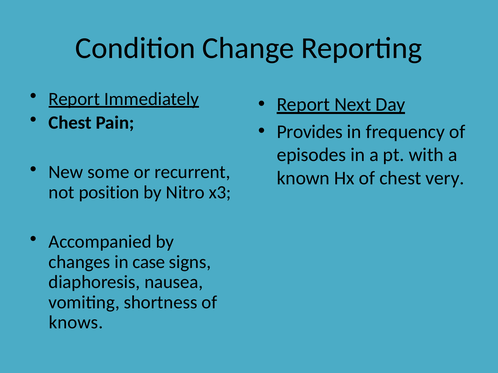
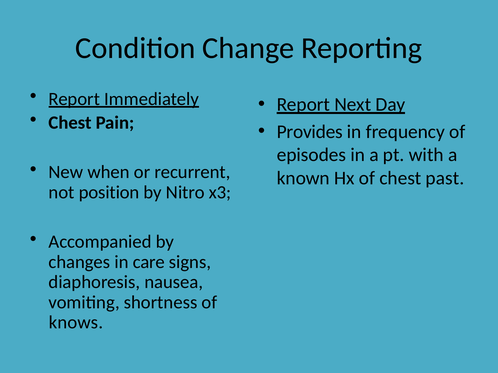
some: some -> when (109, 172)
very: very -> past (445, 178)
case: case -> care (149, 262)
